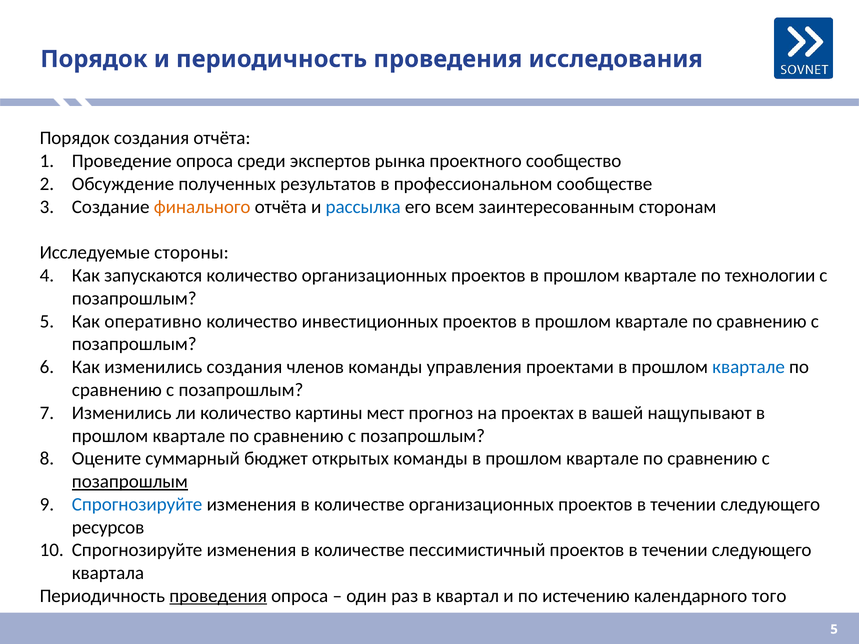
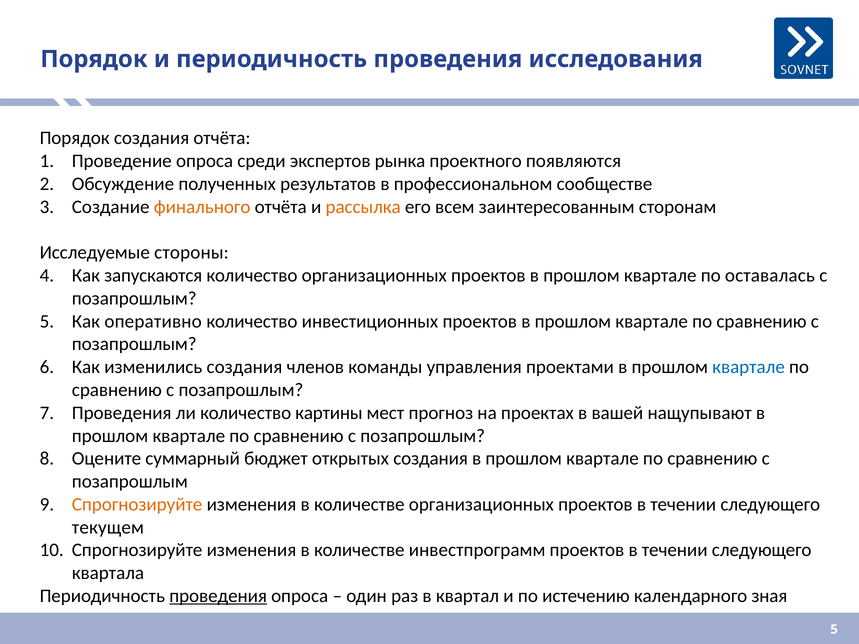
сообщество: сообщество -> появляются (574, 161)
рассылка colour: blue -> orange (363, 207)
технологии: технологии -> оставалась (770, 276)
Изменились: Изменились -> Проведения (122, 413)
открытых команды: команды -> создания (431, 459)
позапрошлым underline: present -> none (130, 482)
Спрогнозируйте colour: blue -> orange (137, 505)
ресурсов: ресурсов -> текущем (108, 527)
пессимистичный: пессимистичный -> инвестпрограмм (477, 550)
того: того -> зная (769, 596)
